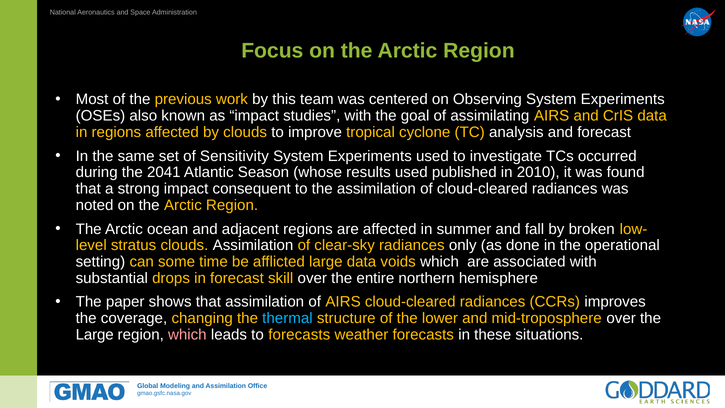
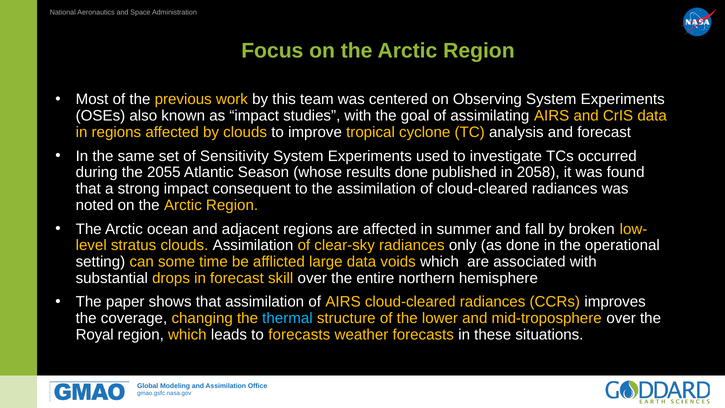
2041: 2041 -> 2055 (164, 172)
results used: used -> done (411, 172)
2010: 2010 -> 2058 (538, 172)
Large: Large -> Royal (95, 334)
which colour: pink -> yellow (187, 334)
